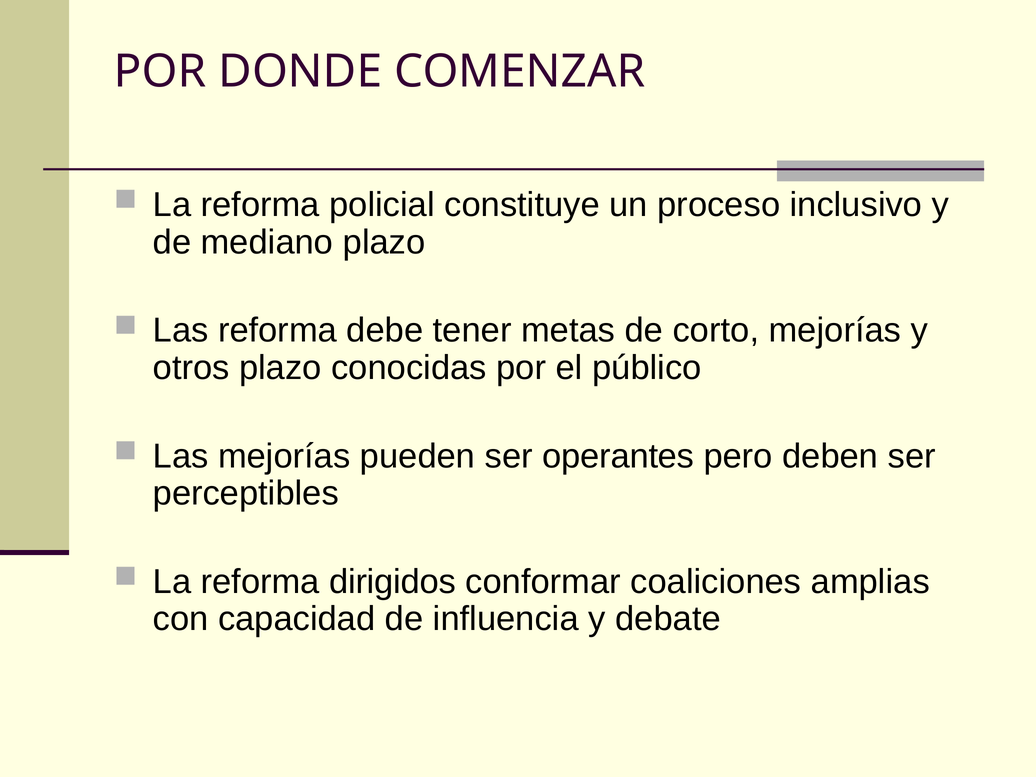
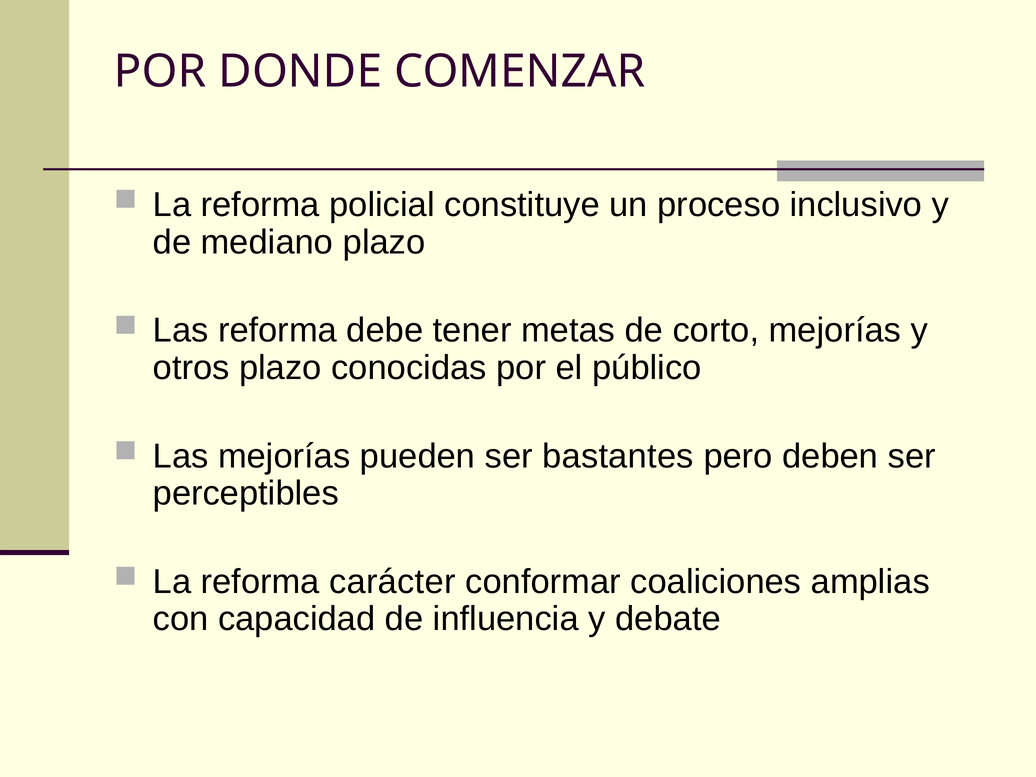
operantes: operantes -> bastantes (618, 456)
dirigidos: dirigidos -> carácter (392, 582)
